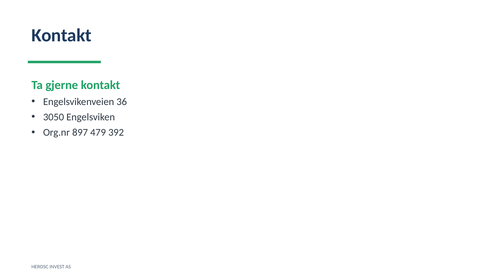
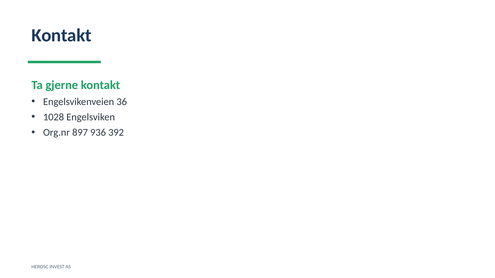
3050: 3050 -> 1028 (54, 117)
479: 479 -> 936 (98, 133)
